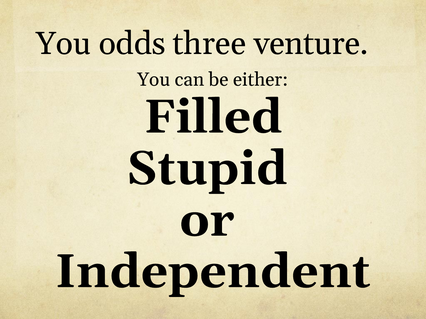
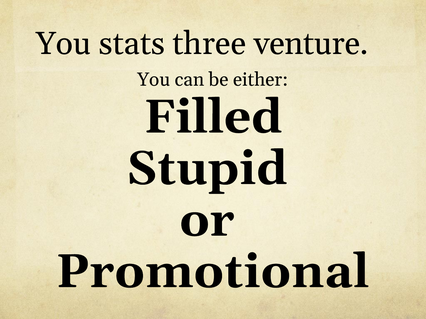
odds: odds -> stats (132, 44)
Independent: Independent -> Promotional (213, 272)
